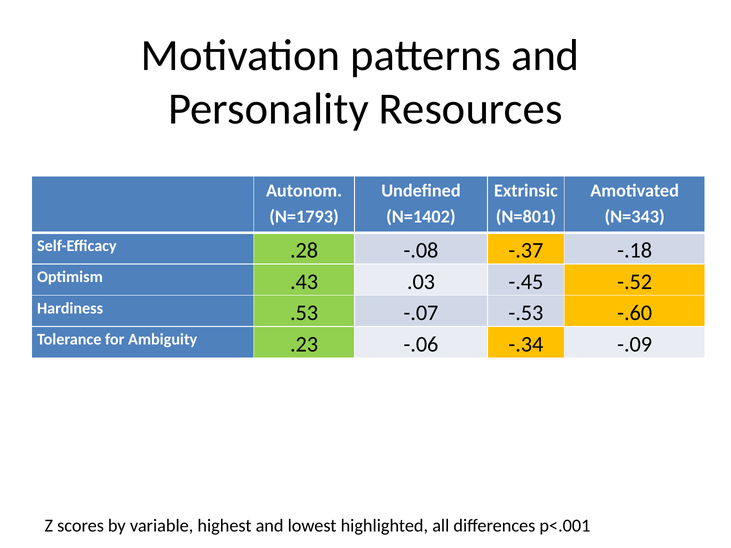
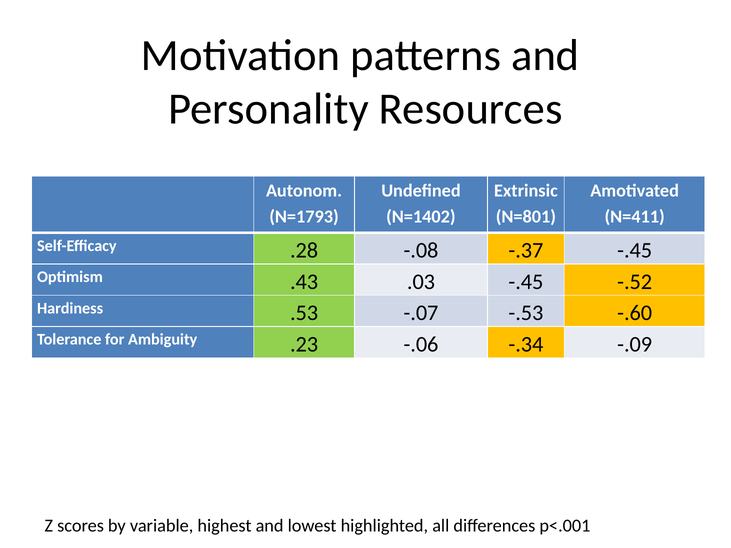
N=343: N=343 -> N=411 (635, 217)
-.37 -.18: -.18 -> -.45 (635, 251)
